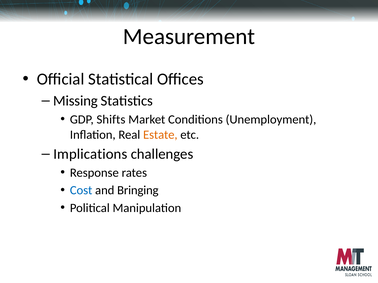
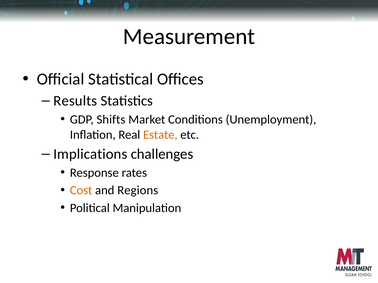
Missing: Missing -> Results (75, 101)
Cost colour: blue -> orange (81, 191)
Bringing: Bringing -> Regions (138, 191)
